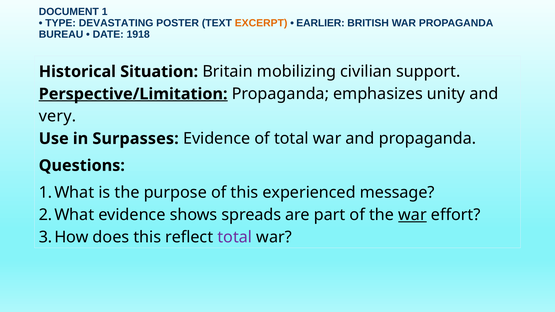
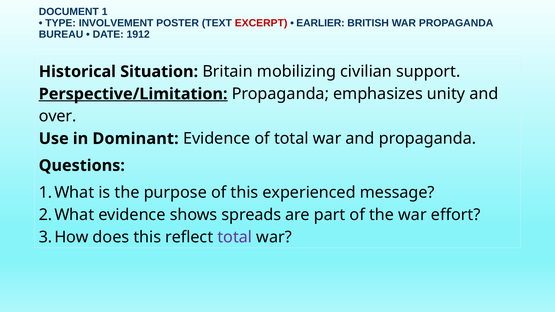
DEVASTATING: DEVASTATING -> INVOLVEMENT (116, 23)
EXCERPT colour: orange -> red (261, 23)
1918: 1918 -> 1912 (138, 34)
very: very -> over (58, 116)
Surpasses: Surpasses -> Dominant (136, 139)
war underline: present -> none (413, 215)
